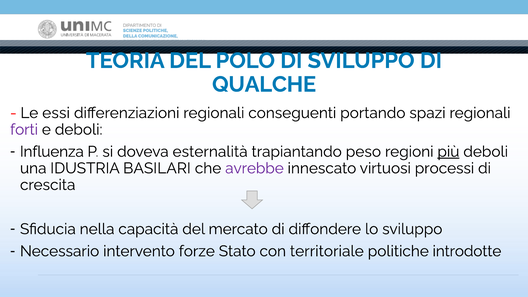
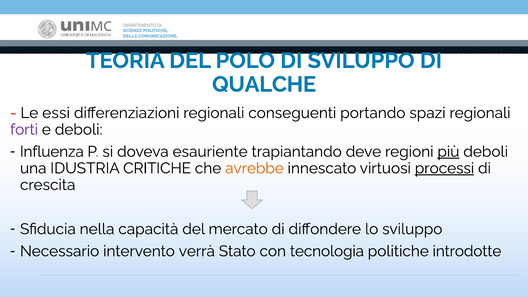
esternalità: esternalità -> esauriente (210, 152)
peso: peso -> deve (364, 152)
BASILARI: BASILARI -> CRITICHE (157, 168)
avrebbe colour: purple -> orange (254, 168)
processi underline: none -> present (444, 168)
forze: forze -> verrà (197, 251)
territoriale: territoriale -> tecnologia (327, 251)
